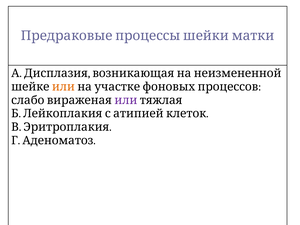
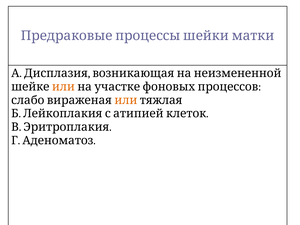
или colour: purple -> orange (126, 100)
